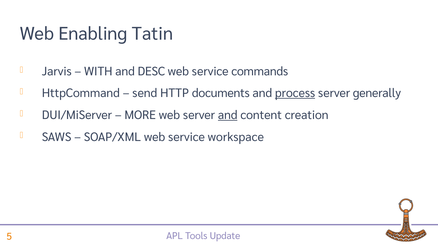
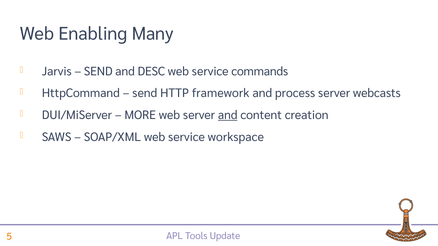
Tatin: Tatin -> Many (153, 34)
WITH: WITH -> SEND (98, 71)
documents: documents -> framework (221, 93)
process underline: present -> none (295, 93)
generally: generally -> webcasts (377, 93)
